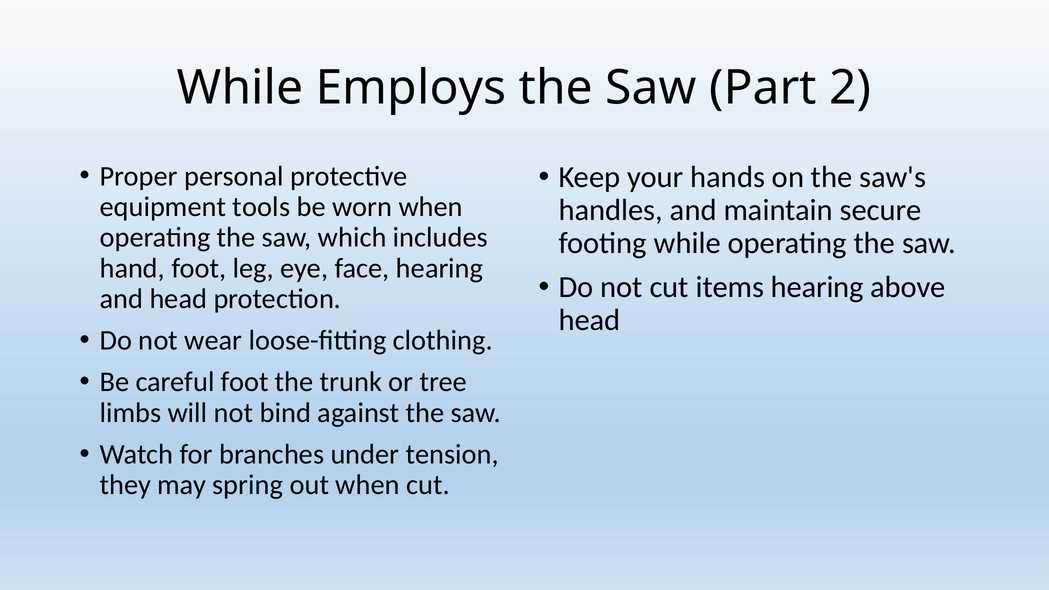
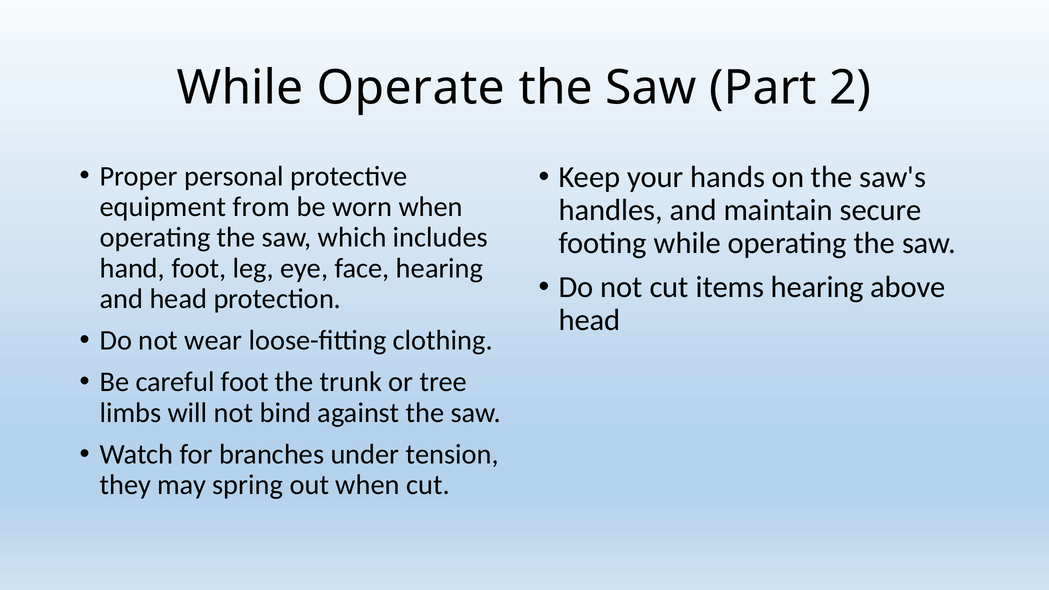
Employs: Employs -> Operate (411, 88)
tools: tools -> from (261, 207)
